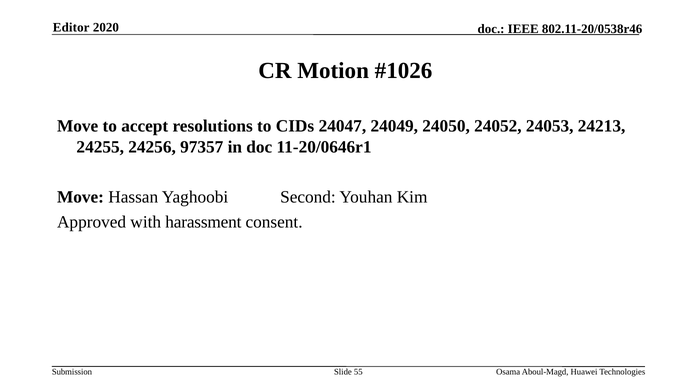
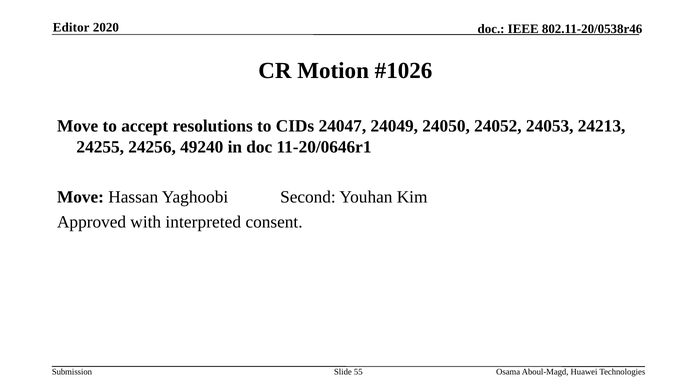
97357: 97357 -> 49240 (202, 147)
harassment: harassment -> interpreted (203, 222)
